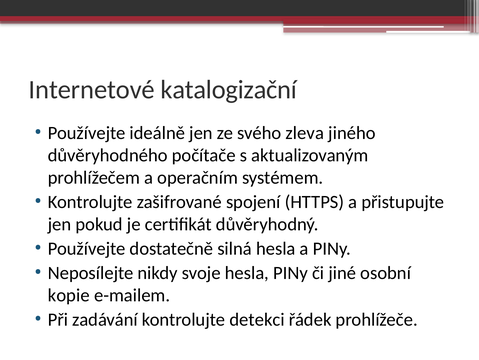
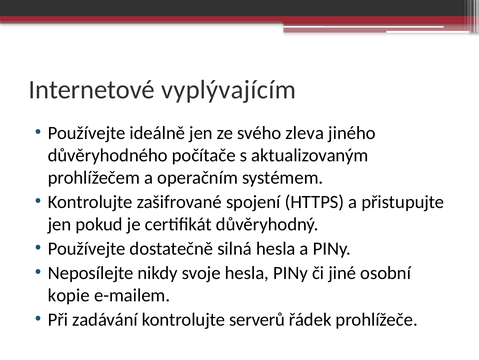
katalogizační: katalogizační -> vyplývajícím (229, 90)
detekci: detekci -> serverů (257, 319)
